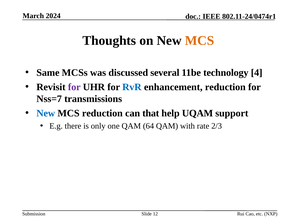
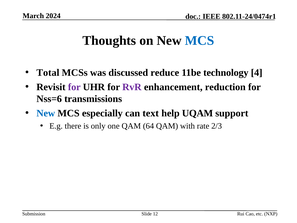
MCS colour: orange -> blue (200, 40)
Same: Same -> Total (48, 72)
several: several -> reduce (165, 72)
RvR colour: blue -> purple (132, 87)
Nss=7: Nss=7 -> Nss=6 (49, 99)
MCS reduction: reduction -> especially (102, 113)
that: that -> text (151, 113)
